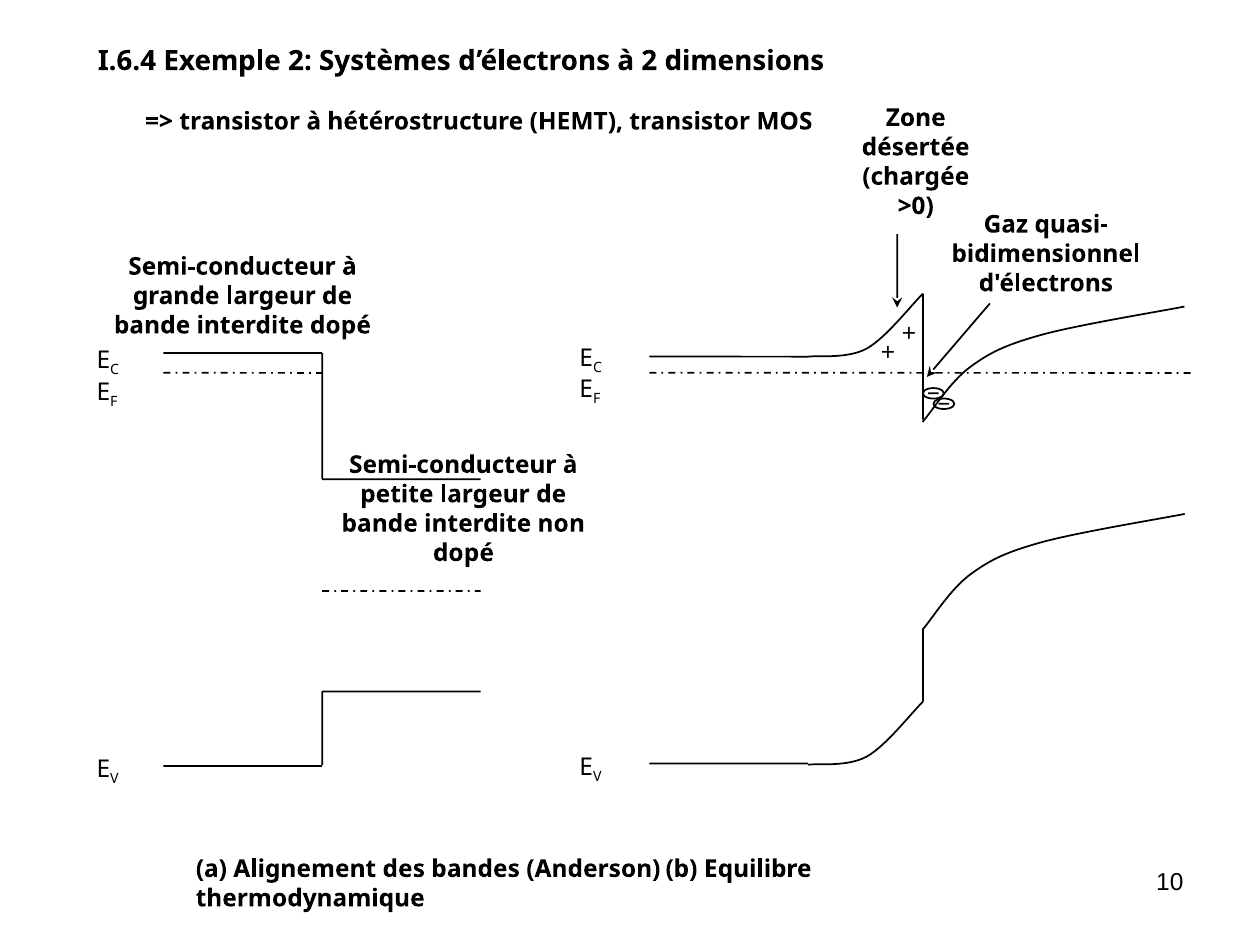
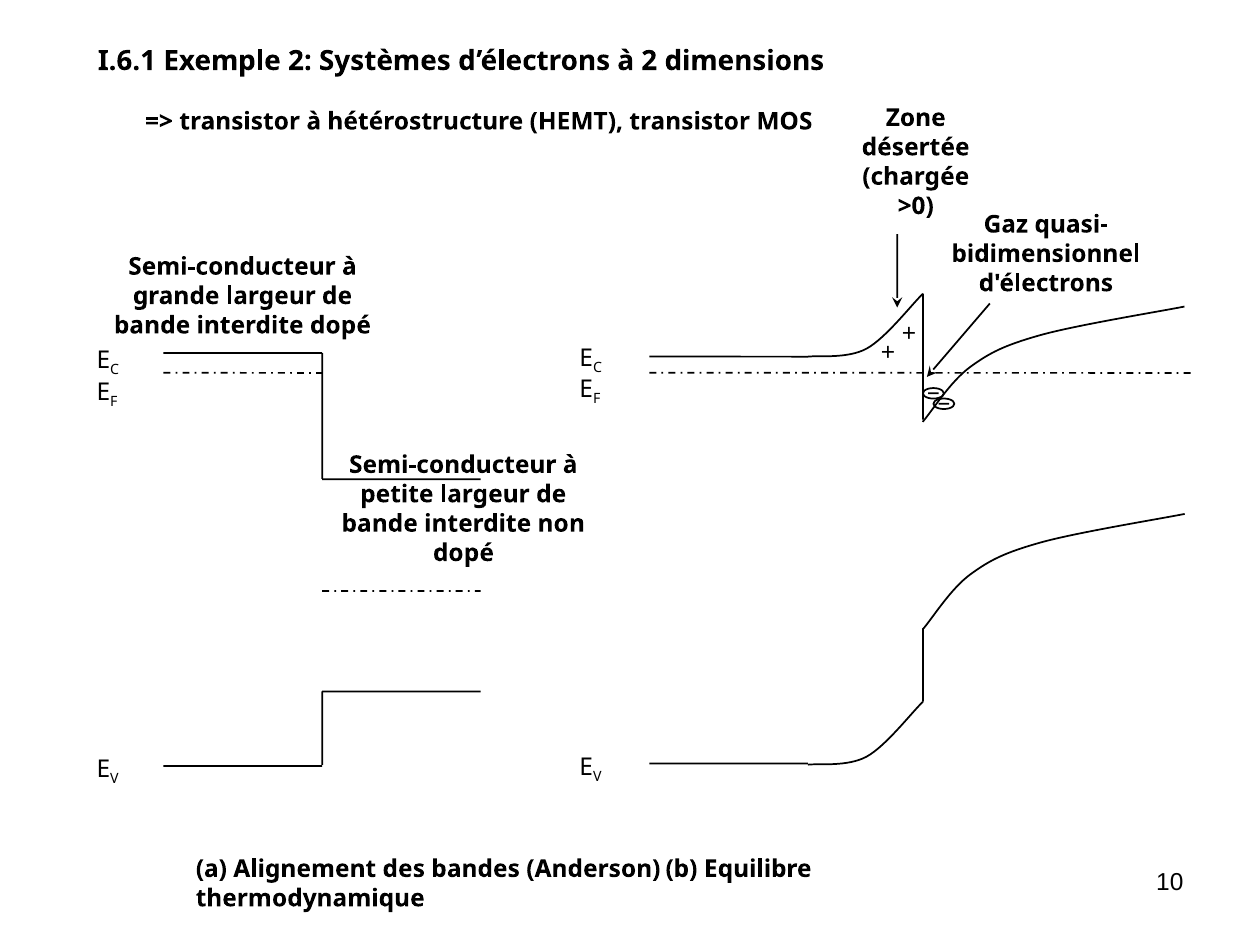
I.6.4: I.6.4 -> I.6.1 (127, 61)
